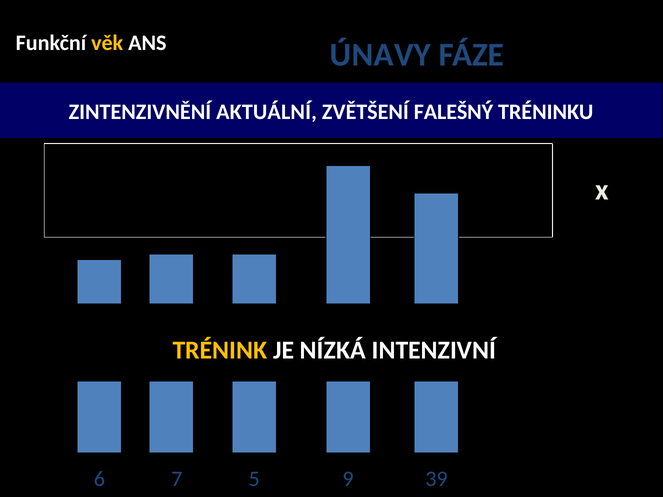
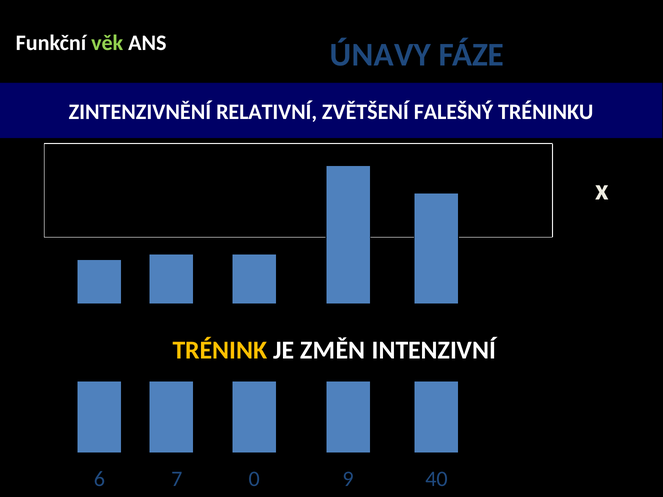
věk colour: yellow -> light green (107, 43)
AKTUÁLNÍ: AKTUÁLNÍ -> RELATIVNÍ (267, 112)
NÍZKÁ: NÍZKÁ -> ZMĚN (333, 350)
5: 5 -> 0 (254, 479)
39: 39 -> 40 (436, 479)
